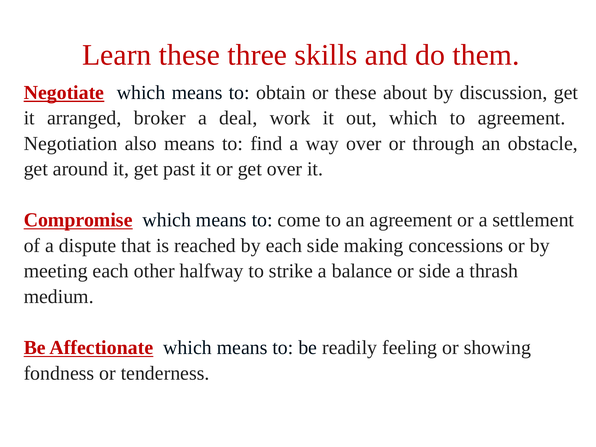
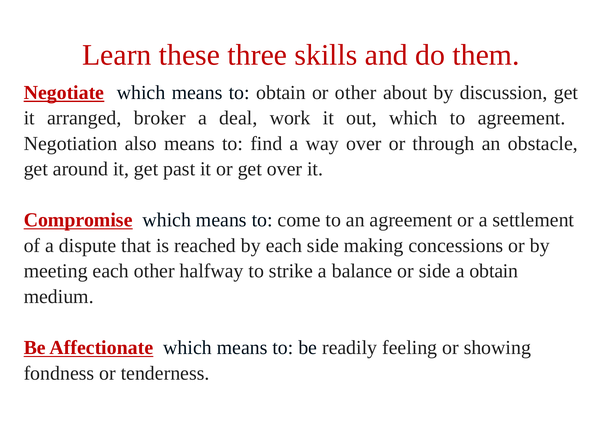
or these: these -> other (356, 93)
a thrash: thrash -> obtain (494, 271)
